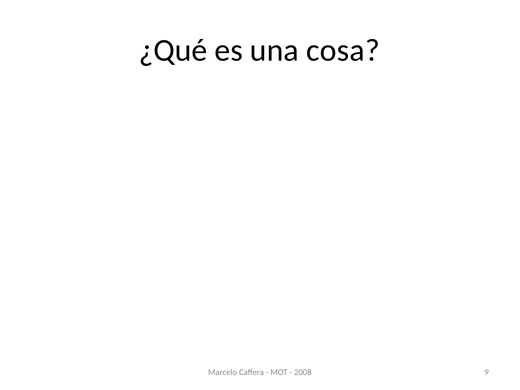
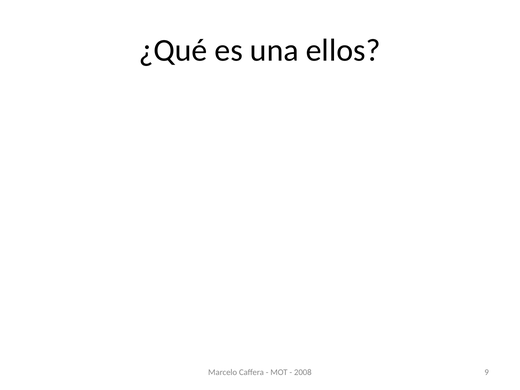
cosa: cosa -> ellos (343, 50)
